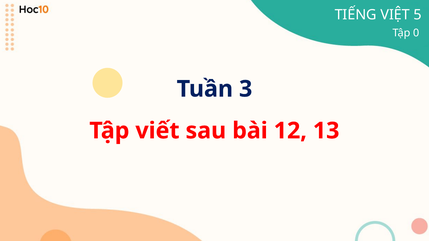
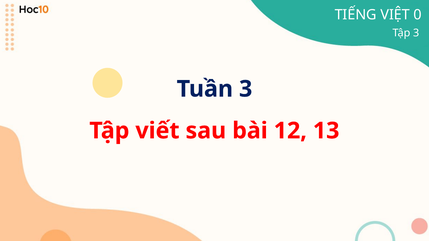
5: 5 -> 0 (418, 15)
Tập 0: 0 -> 3 (416, 33)
